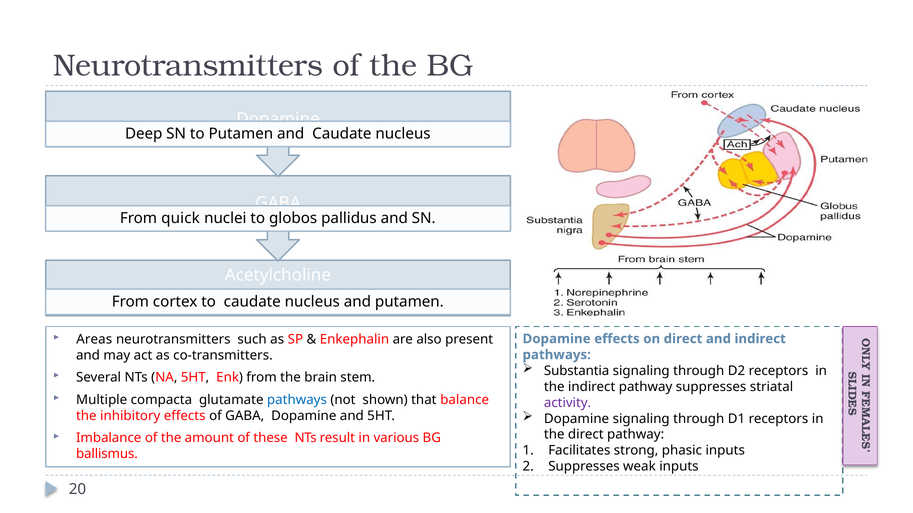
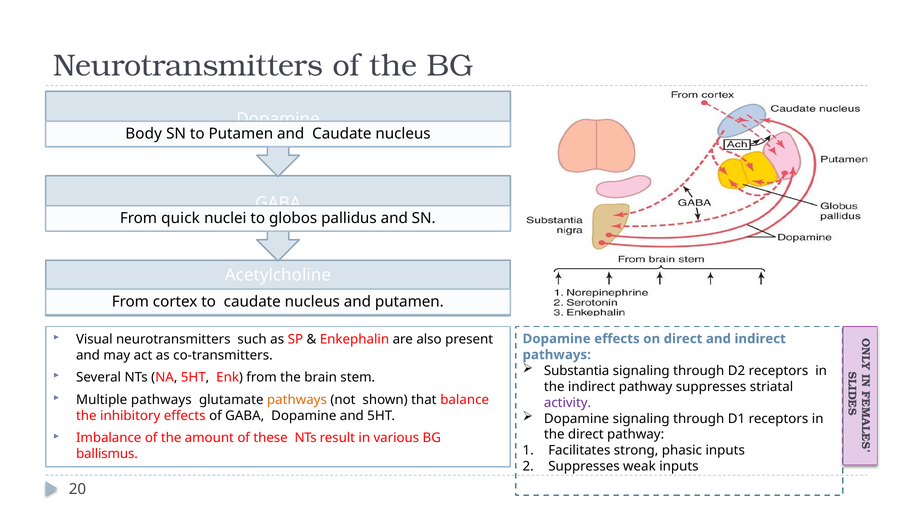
Deep: Deep -> Body (144, 134)
Areas: Areas -> Visual (94, 340)
Multiple compacta: compacta -> pathways (161, 400)
pathways colour: blue -> orange (297, 400)
